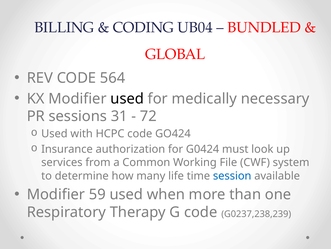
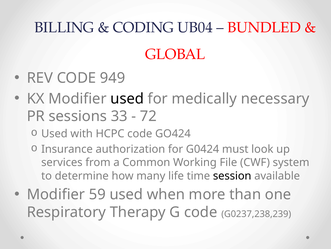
564: 564 -> 949 (113, 78)
31: 31 -> 33 (119, 116)
session colour: blue -> black (232, 175)
